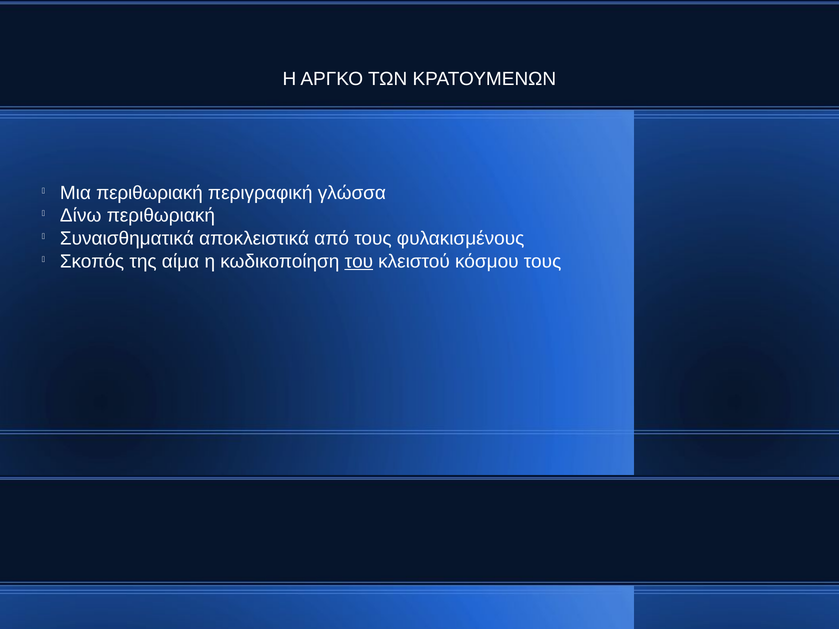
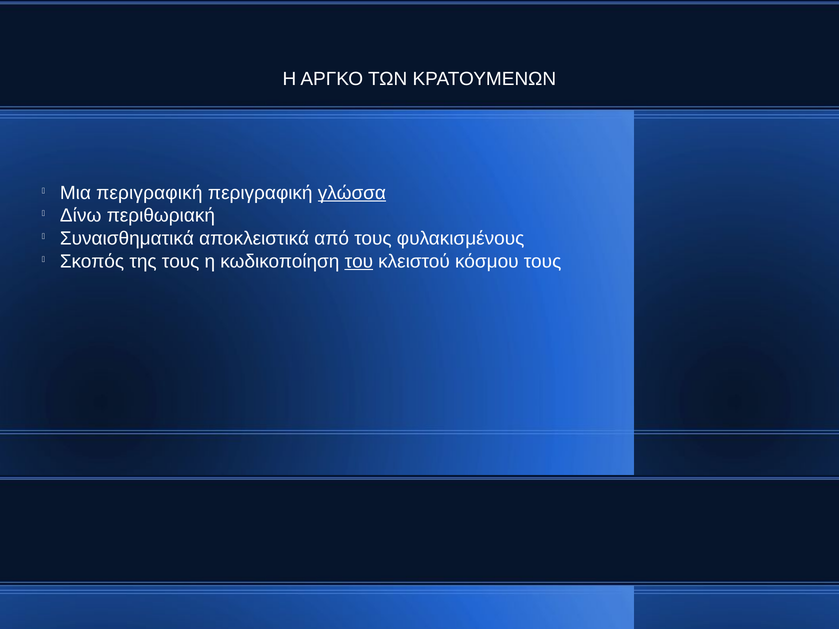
Μια περιθωριακή: περιθωριακή -> περιγραφική (149, 193)
γλώσσα underline: none -> present (352, 193)
της αίμα: αίμα -> τους (181, 261)
